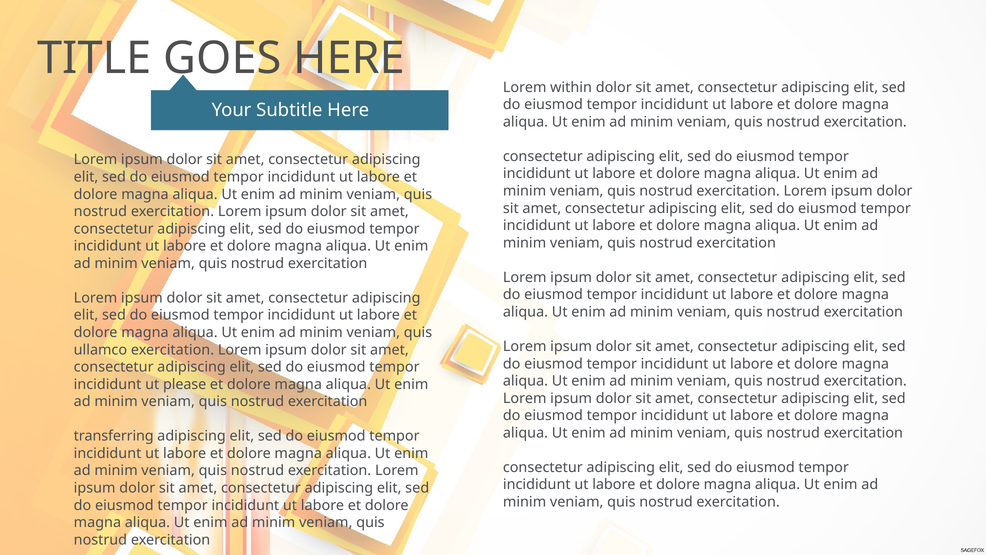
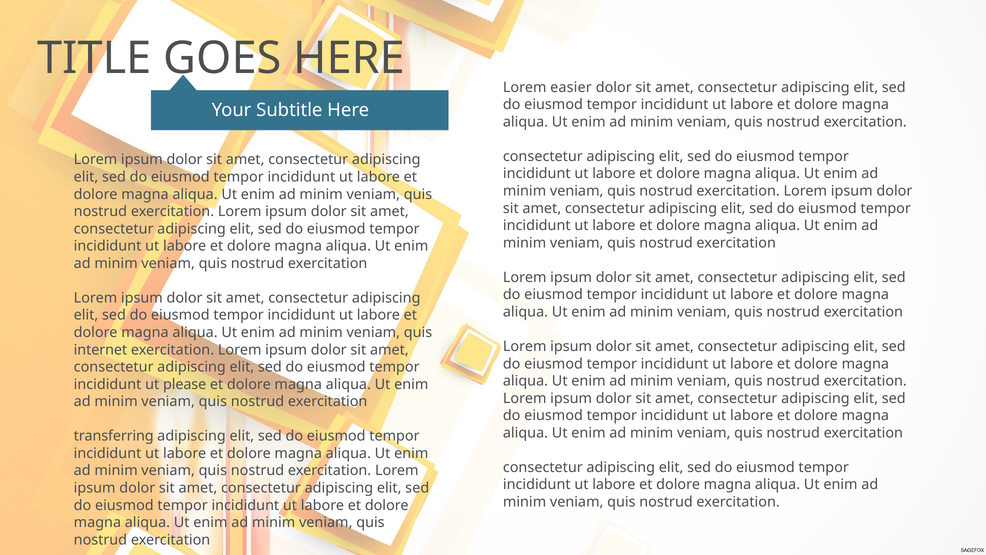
within: within -> easier (571, 87)
ullamco: ullamco -> internet (100, 350)
